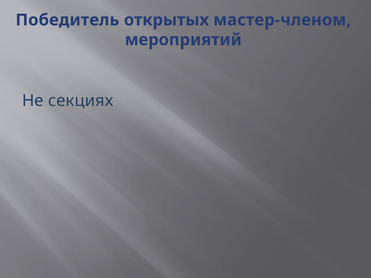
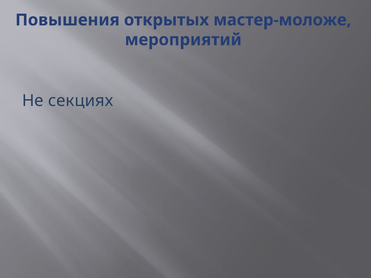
Победитель: Победитель -> Повышения (67, 20)
мастер-членом: мастер-членом -> мастер-моложе (282, 20)
